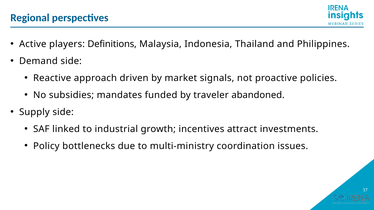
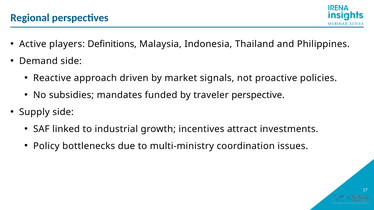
abandoned: abandoned -> perspective (258, 95)
